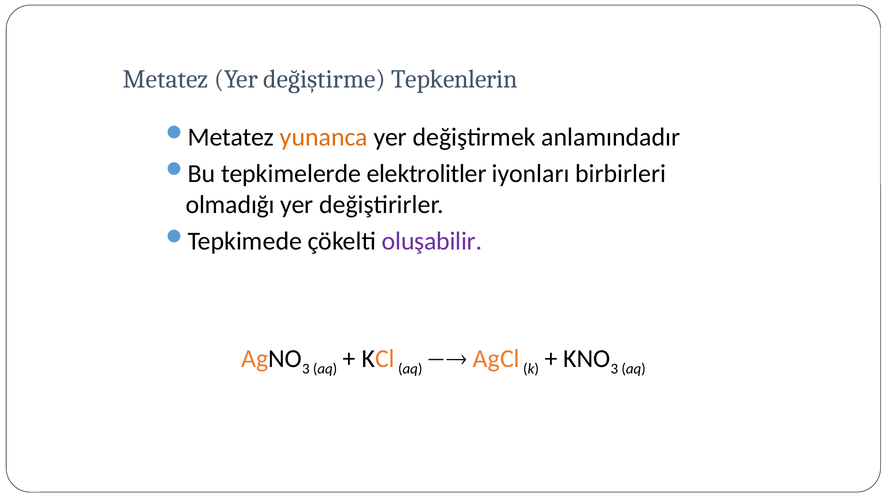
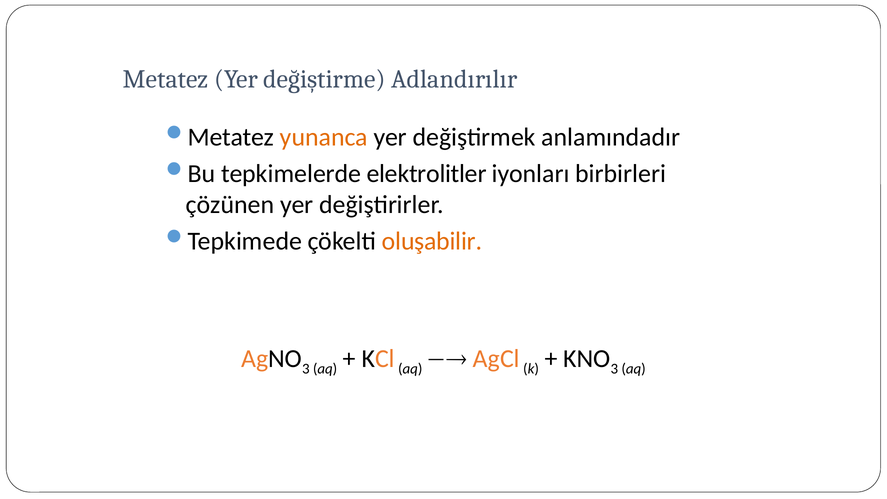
Tepkenlerin: Tepkenlerin -> Adlandırılır (454, 79)
olmadığı: olmadığı -> çözünen (230, 205)
oluşabilir colour: purple -> orange (432, 241)
